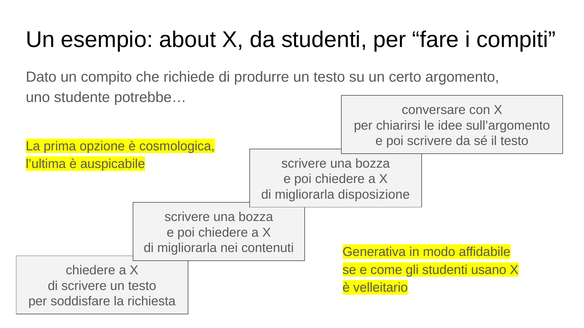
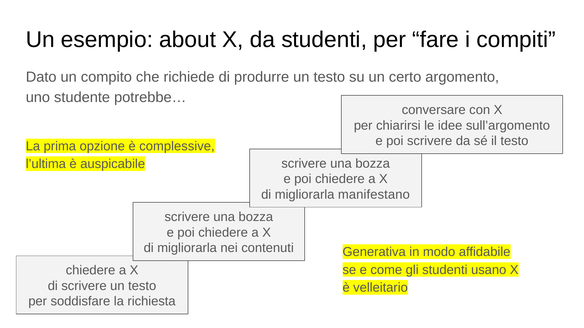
cosmologica: cosmologica -> complessive (177, 146)
disposizione: disposizione -> manifestano (374, 195)
